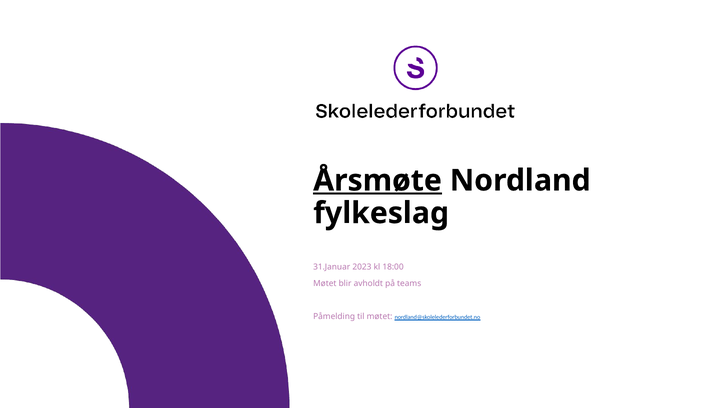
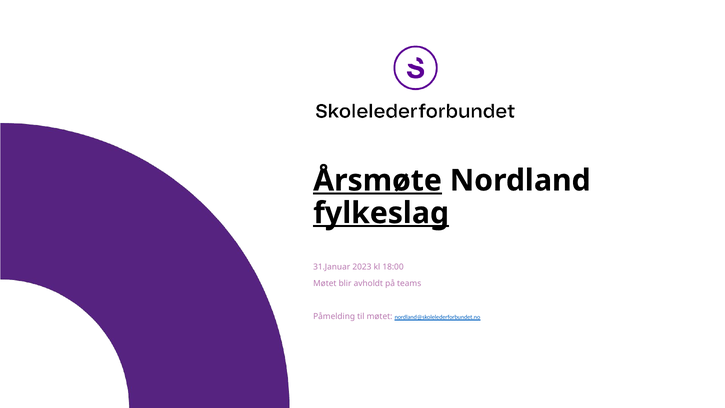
fylkeslag underline: none -> present (381, 213)
